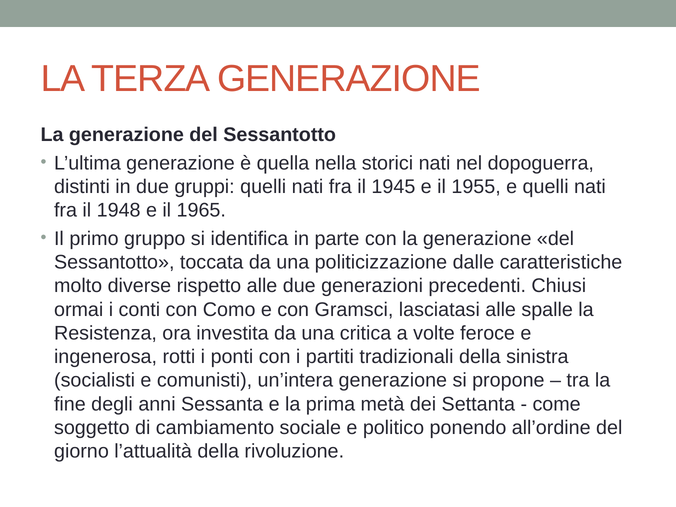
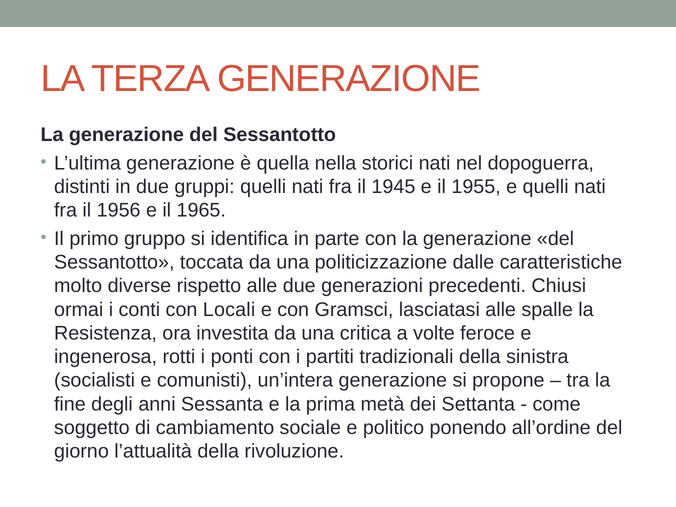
1948: 1948 -> 1956 (119, 210)
Como: Como -> Locali (229, 310)
